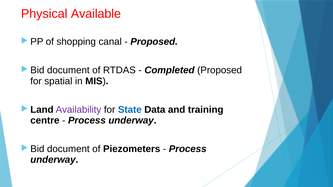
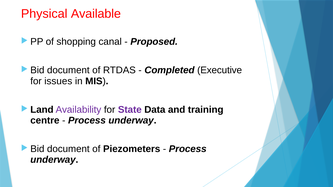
Completed Proposed: Proposed -> Executive (220, 70)
spatial: spatial -> issues (58, 81)
State colour: blue -> purple (130, 110)
